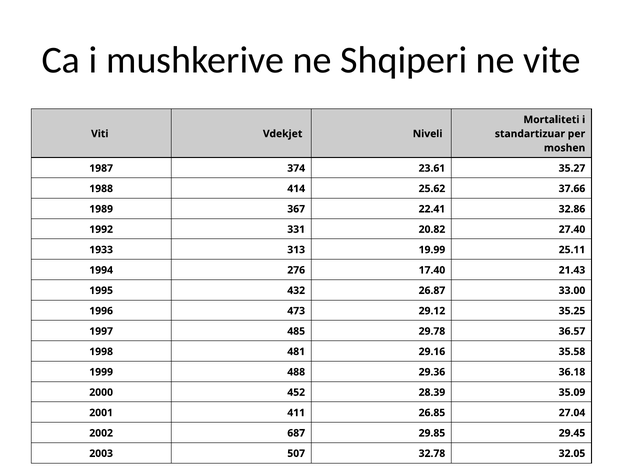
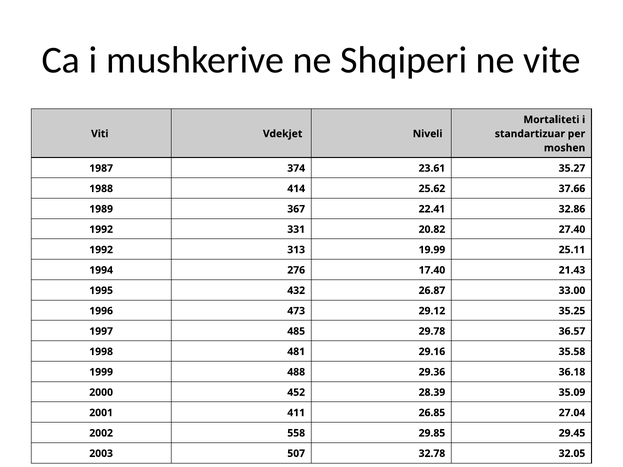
1933: 1933 -> 1992 (101, 250)
687: 687 -> 558 (296, 433)
